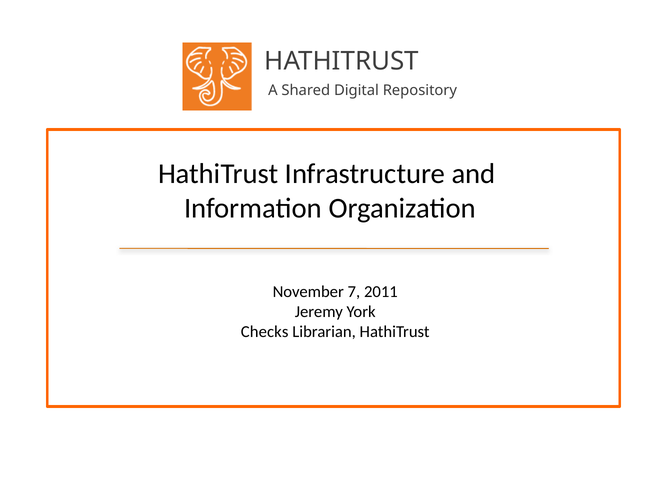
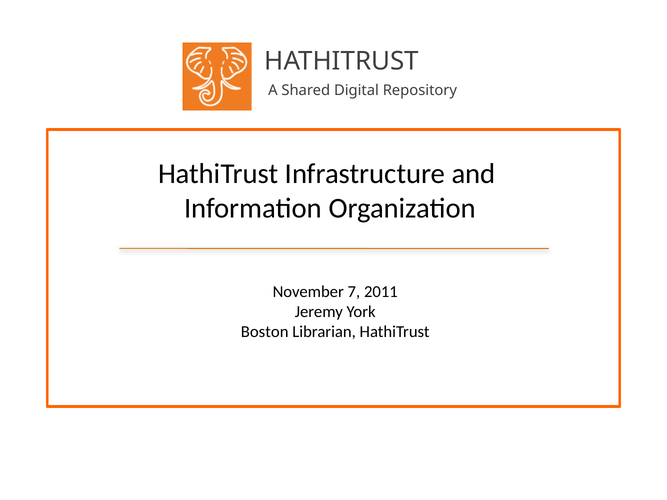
Checks: Checks -> Boston (265, 332)
